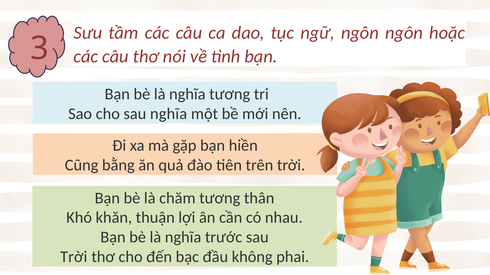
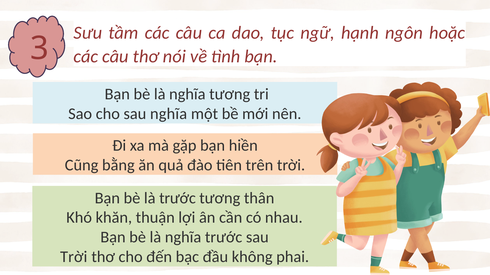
ngữ ngôn: ngôn -> hạnh (360, 33)
là chăm: chăm -> trước (177, 198)
